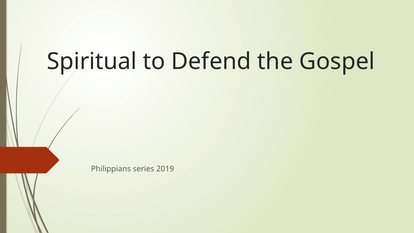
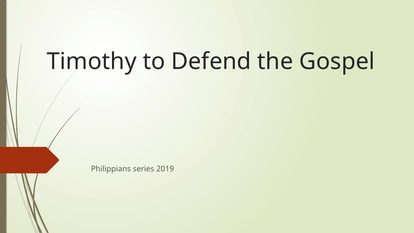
Spiritual: Spiritual -> Timothy (92, 62)
